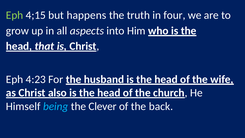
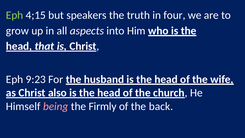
happens: happens -> speakers (86, 15)
4:23: 4:23 -> 9:23 (36, 79)
being colour: light blue -> pink (56, 106)
Clever: Clever -> Firmly (103, 106)
